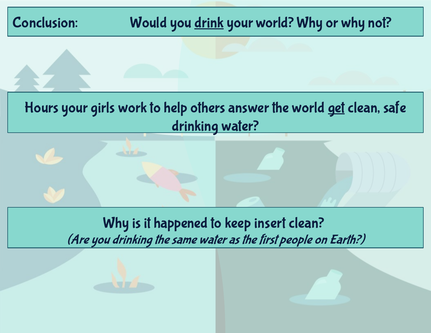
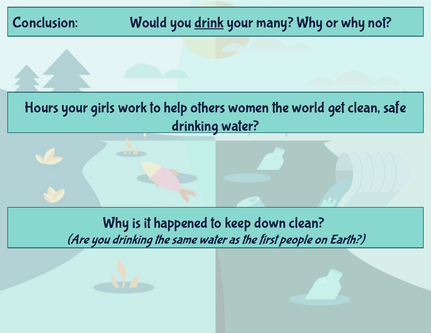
your world: world -> many (275, 22)
answer: answer -> women (249, 107)
get underline: present -> none (336, 107)
insert: insert -> down (270, 222)
